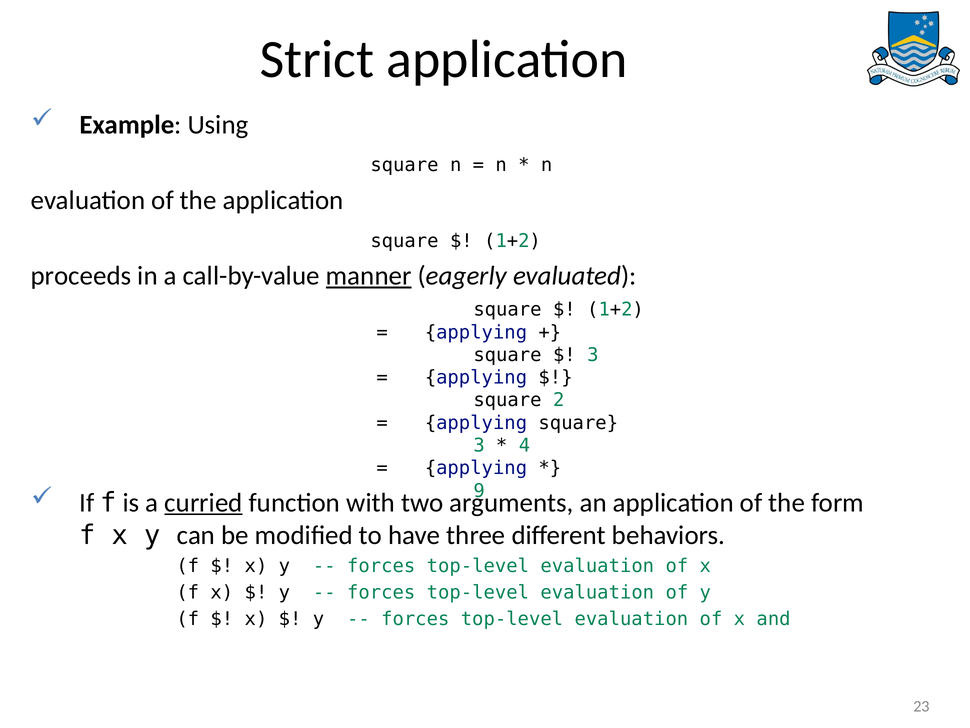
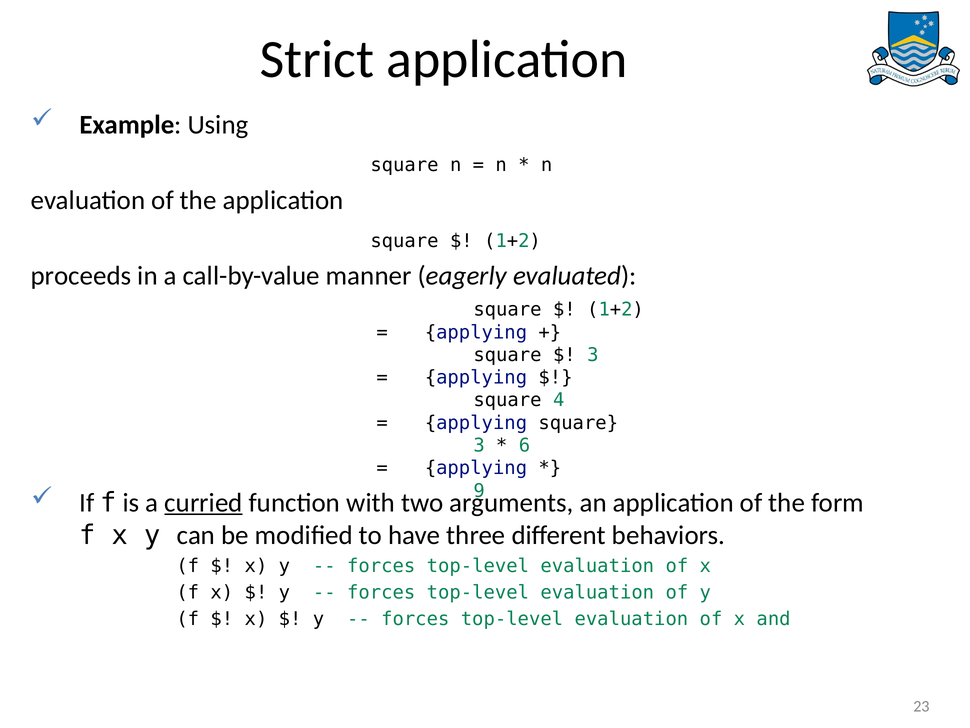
manner underline: present -> none (369, 276)
2: 2 -> 4 (559, 400)
4: 4 -> 6 (524, 445)
